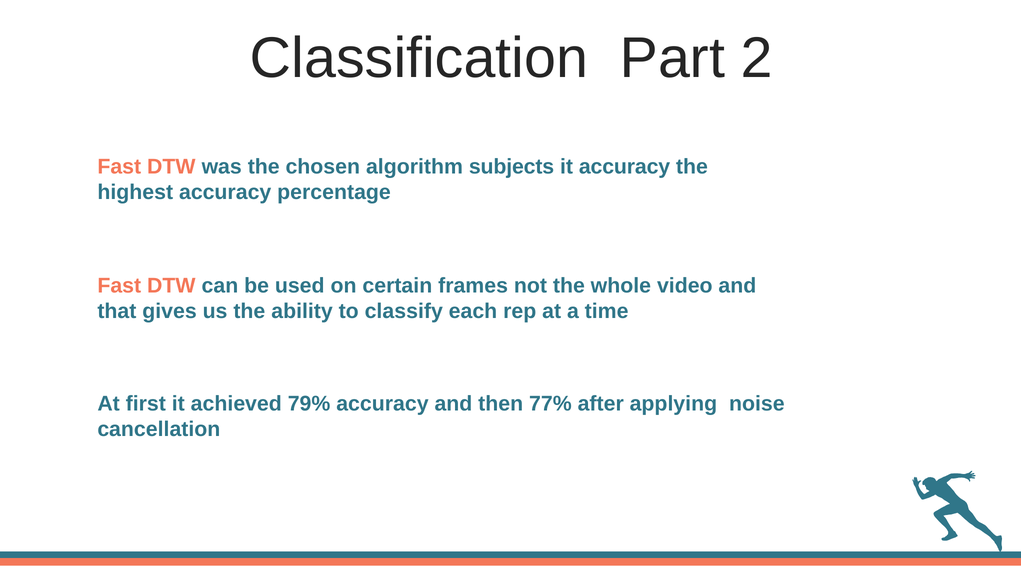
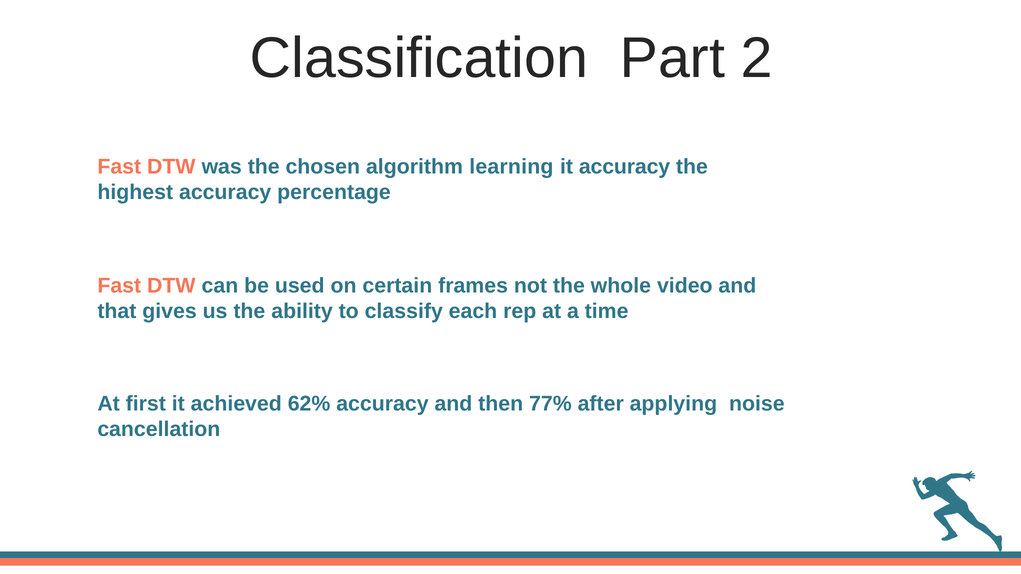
subjects: subjects -> learning (511, 167)
79%: 79% -> 62% (309, 404)
